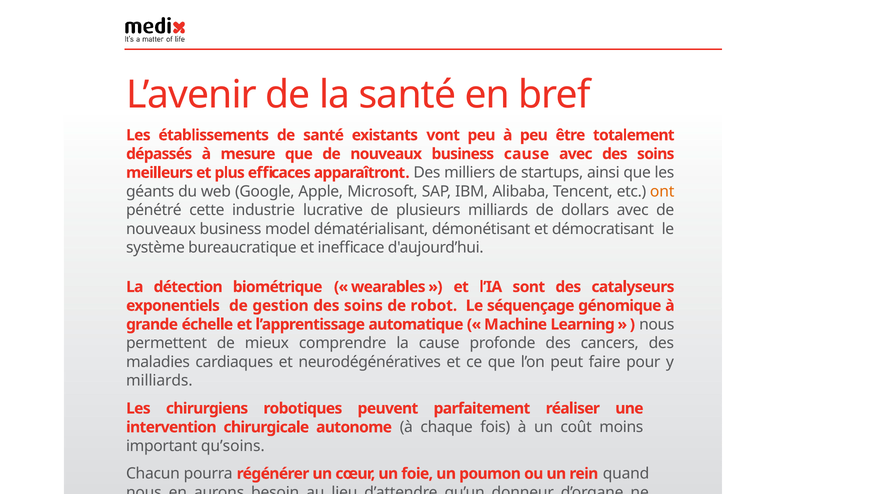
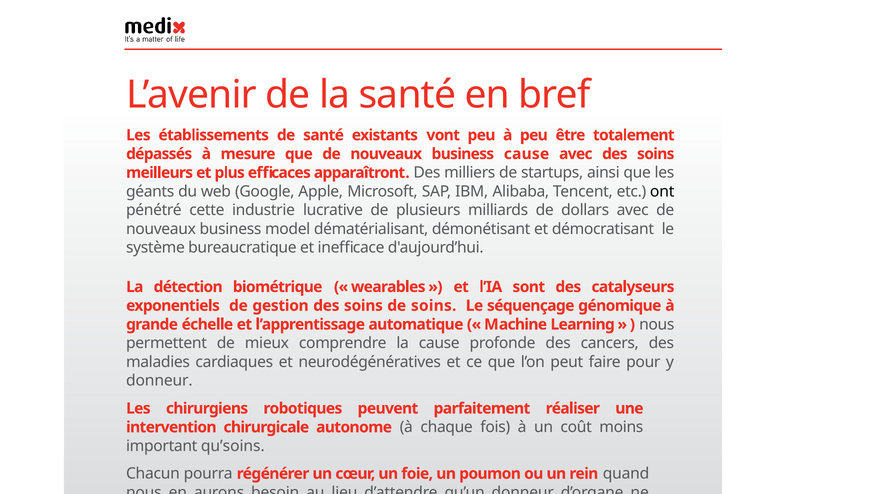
ont colour: orange -> black (662, 191)
de robot: robot -> soins (434, 306)
milliards: milliards -> donneur (159, 381)
